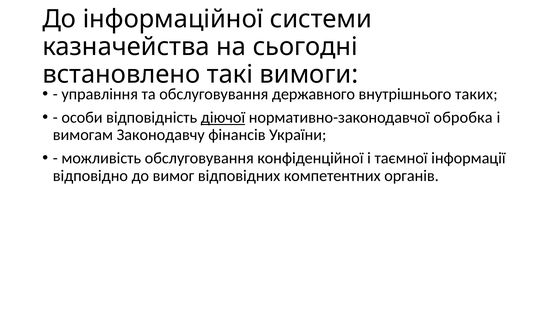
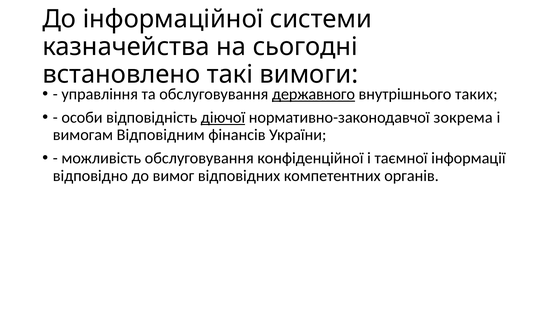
державного underline: none -> present (313, 94)
обробка: обробка -> зокрема (463, 117)
Законодавчу: Законодавчу -> Відповідним (161, 135)
